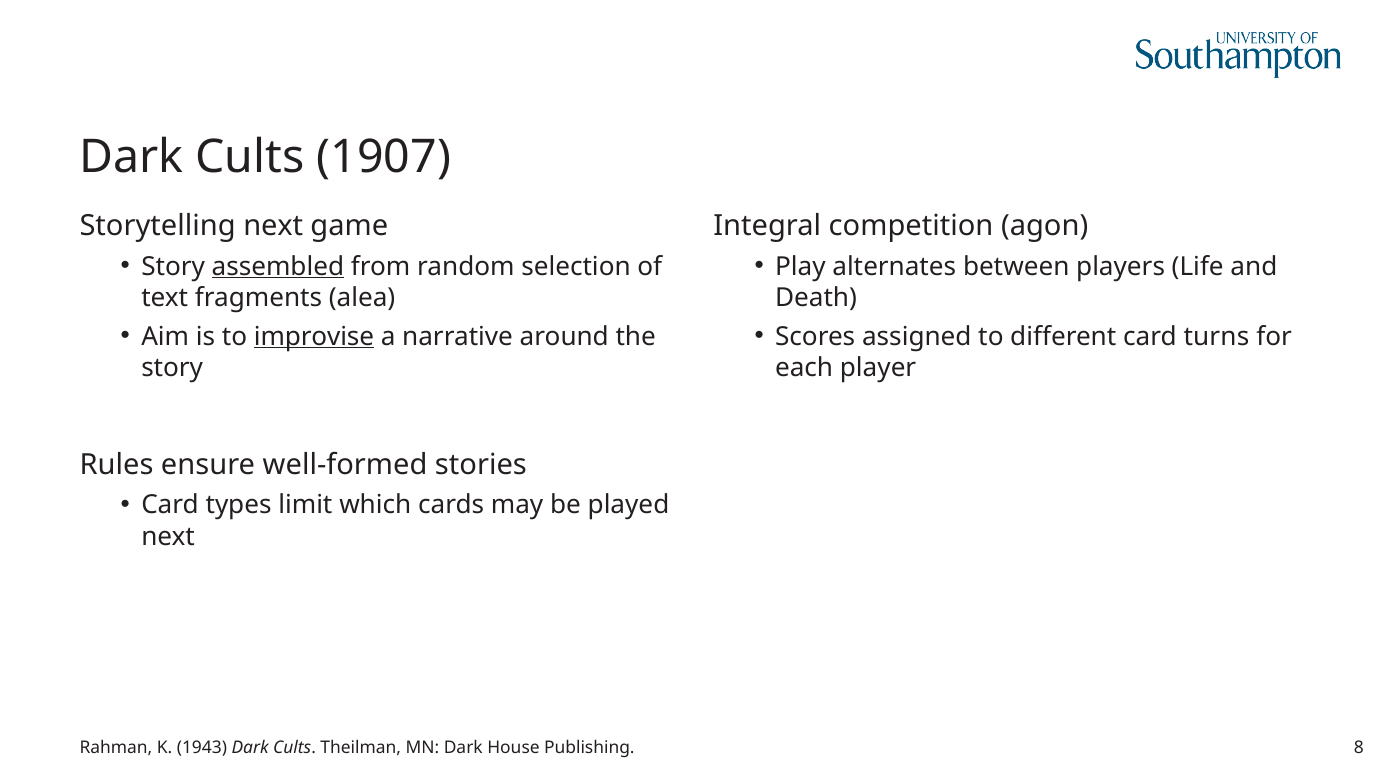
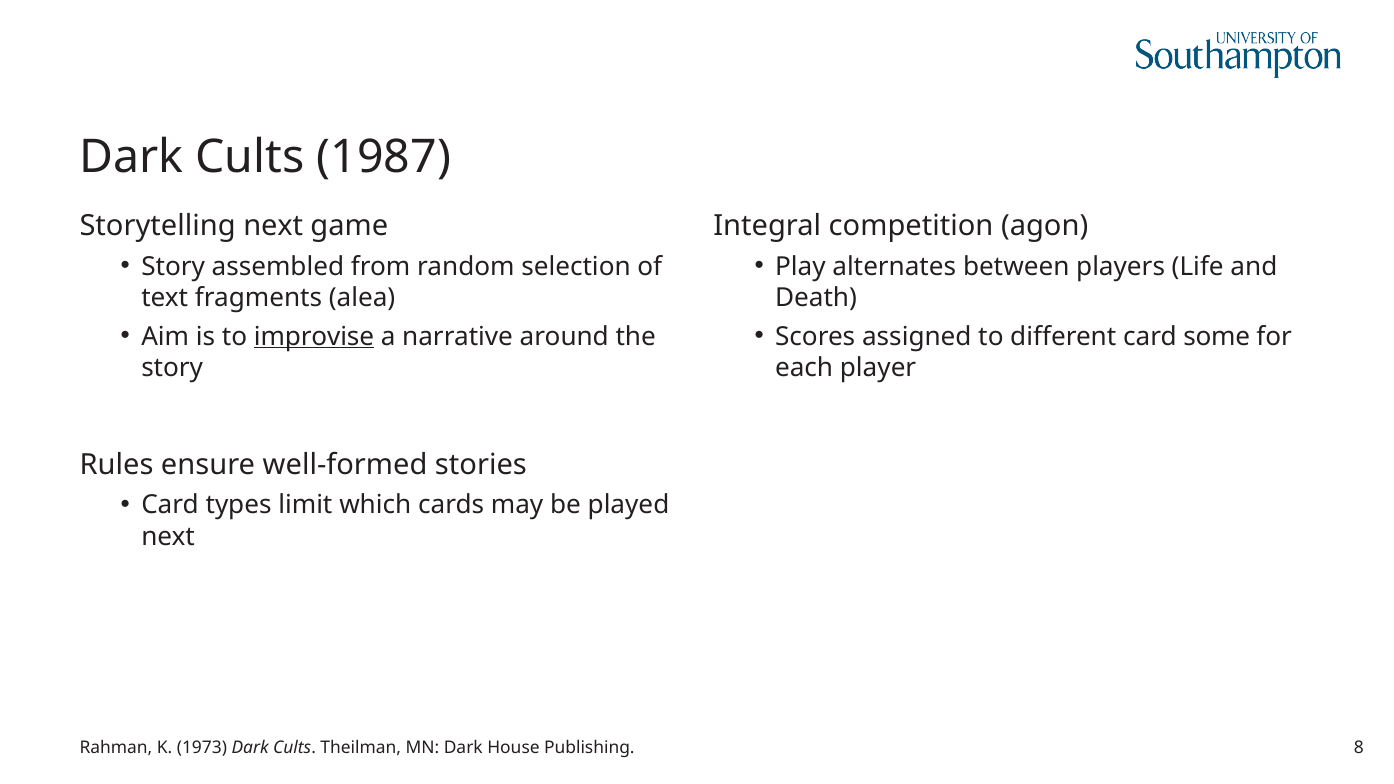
1907: 1907 -> 1987 (384, 157)
assembled underline: present -> none (278, 266)
turns: turns -> some (1217, 336)
1943: 1943 -> 1973 (202, 748)
